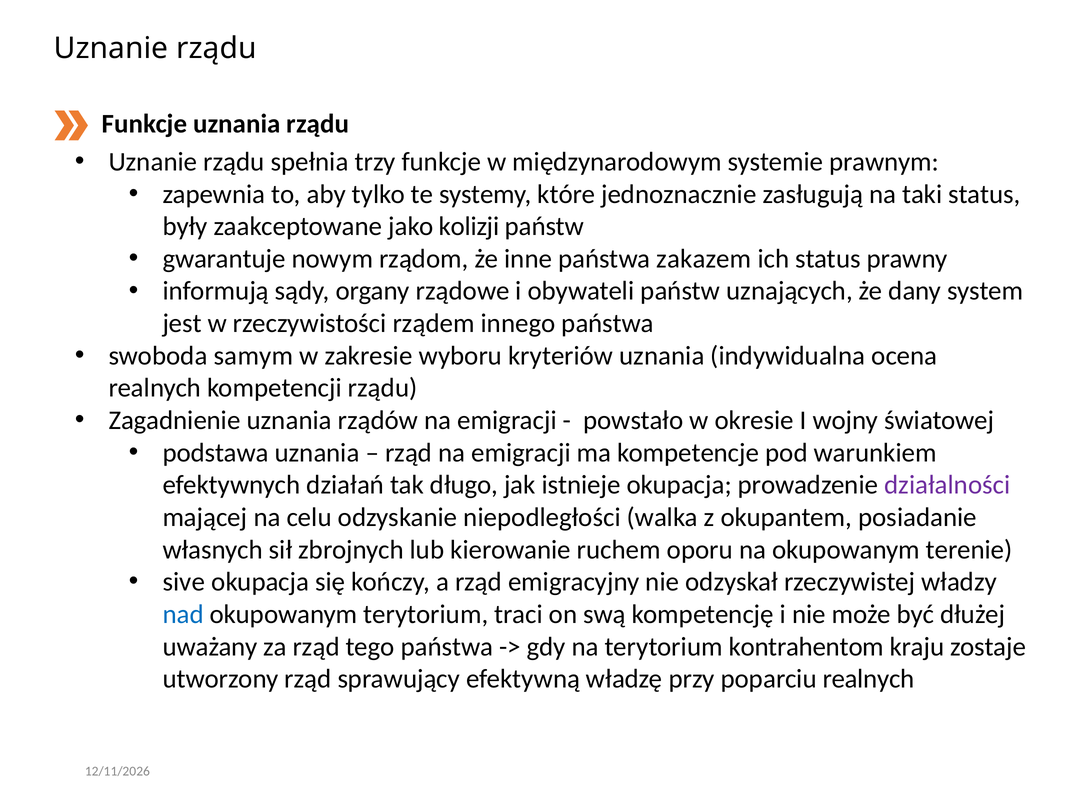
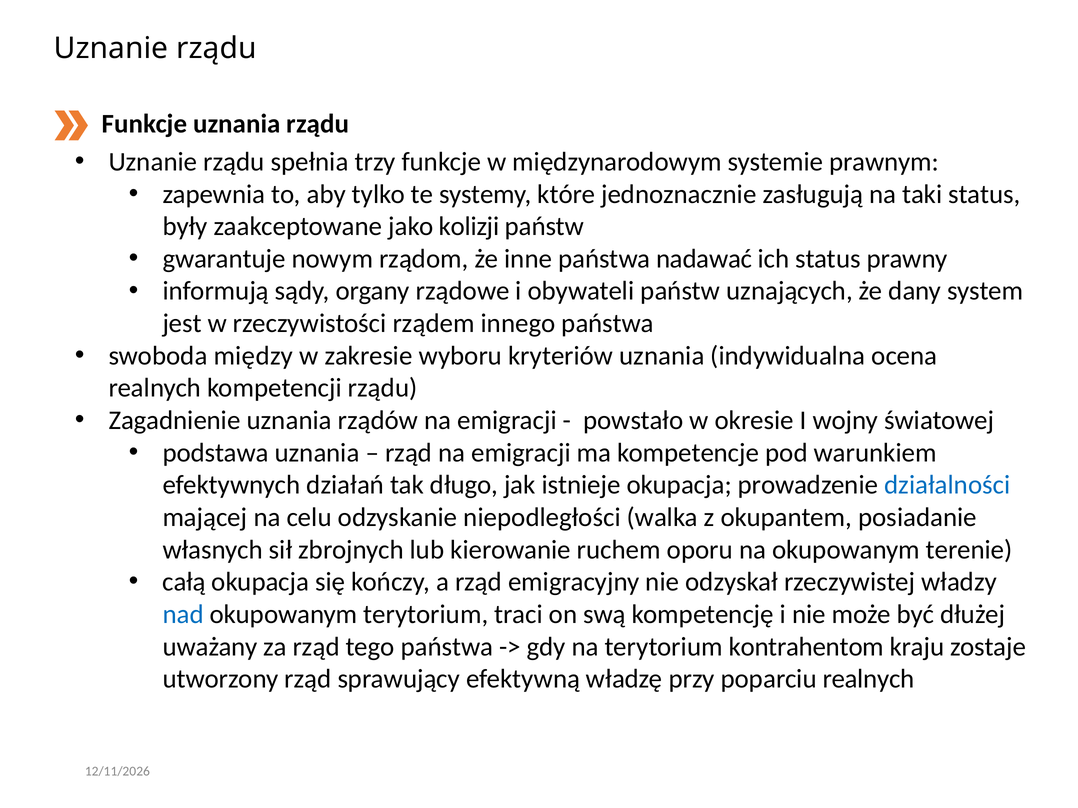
zakazem: zakazem -> nadawać (704, 259)
samym: samym -> między (253, 356)
działalności colour: purple -> blue (947, 485)
sive: sive -> całą (184, 582)
